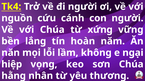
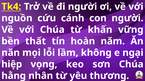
xứng: xứng -> khấn (100, 30)
lắng: lắng -> thất (36, 41)
